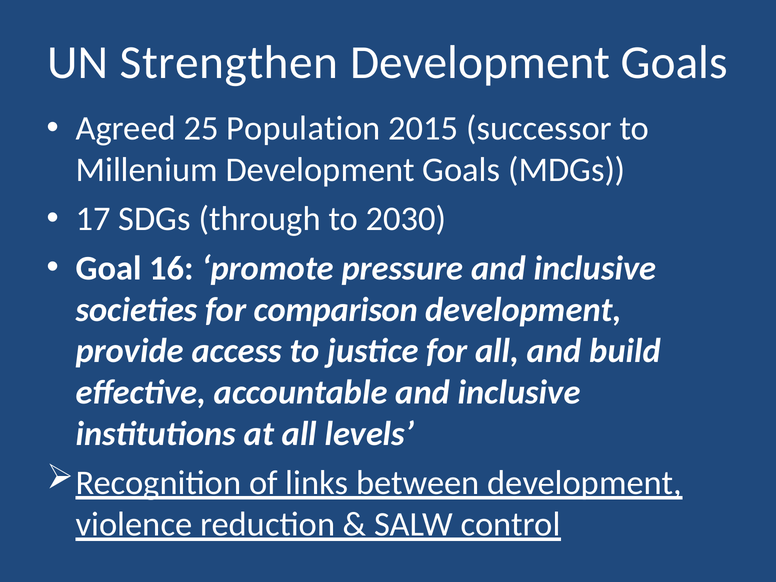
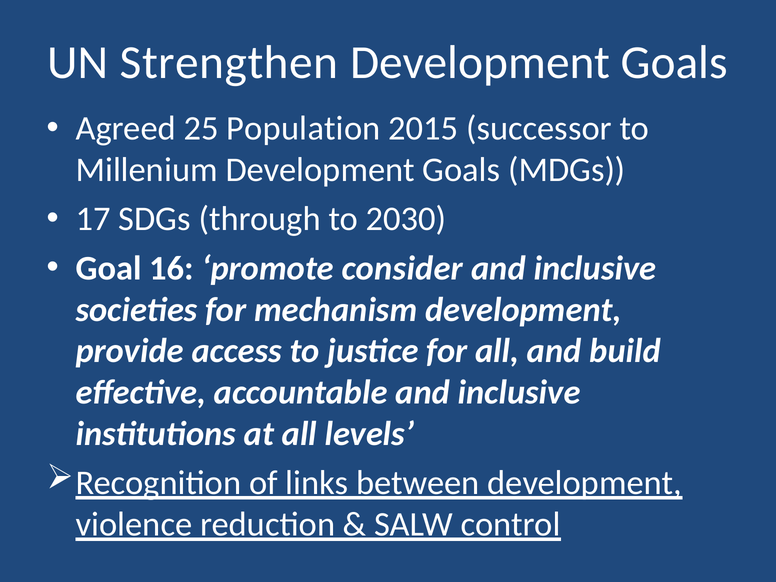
pressure: pressure -> consider (402, 268)
comparison: comparison -> mechanism (336, 310)
